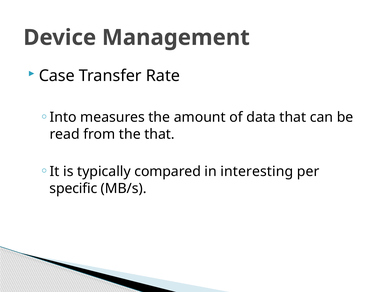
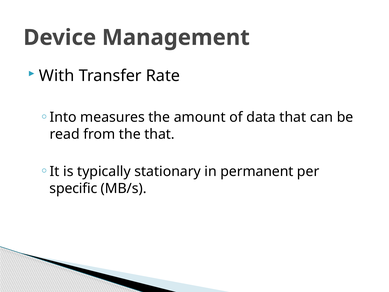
Case: Case -> With (57, 76)
compared: compared -> stationary (168, 171)
interesting: interesting -> permanent (257, 171)
